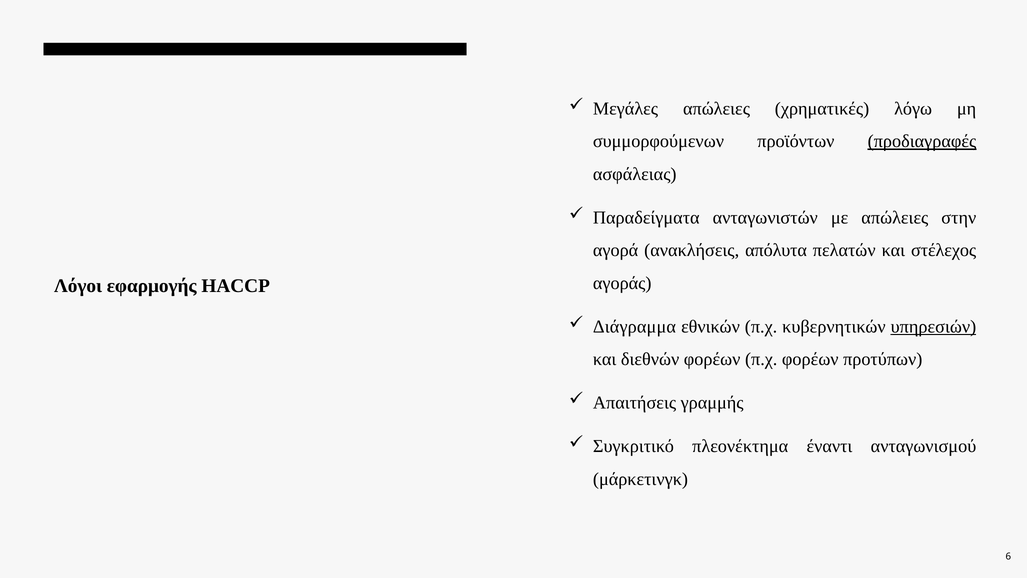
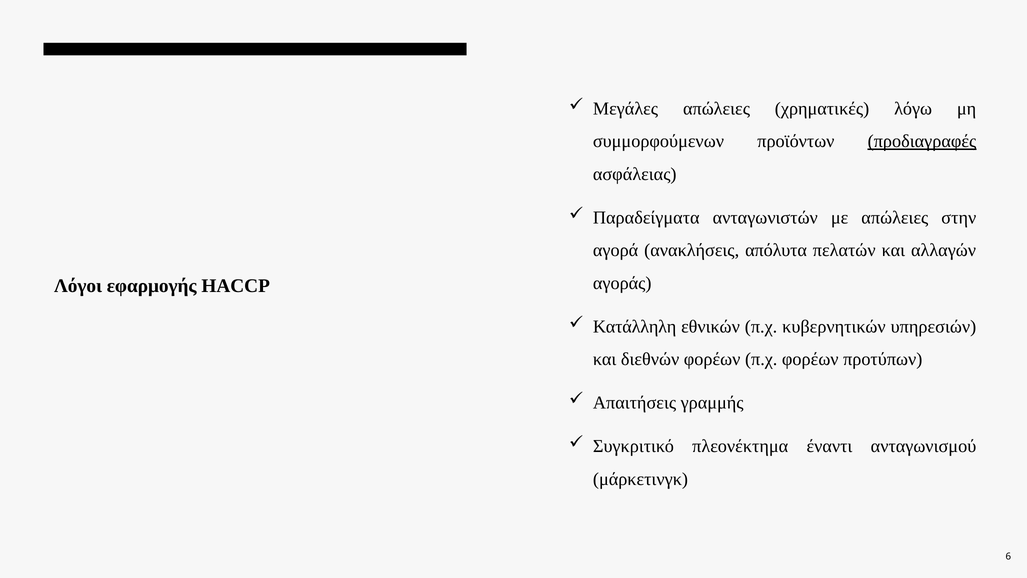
στέλεχος: στέλεχος -> αλλαγών (944, 250)
Διάγραμμα: Διάγραμμα -> Κατάλληλη (635, 327)
υπηρεσιών underline: present -> none (933, 327)
